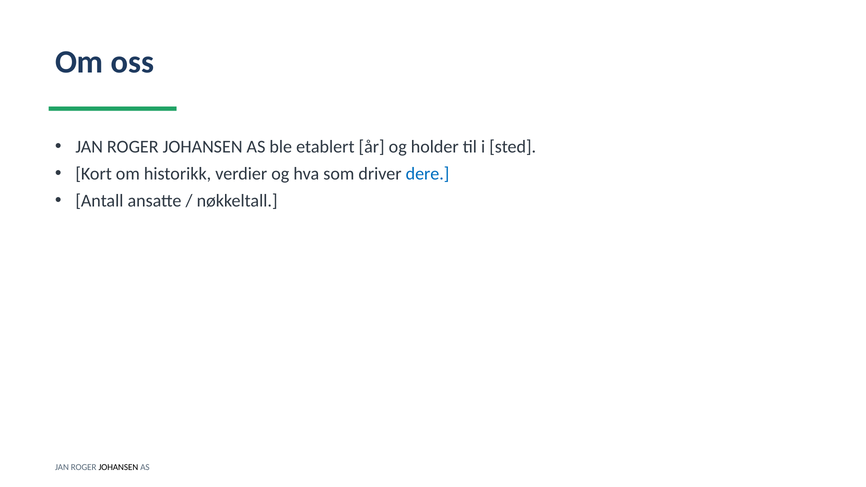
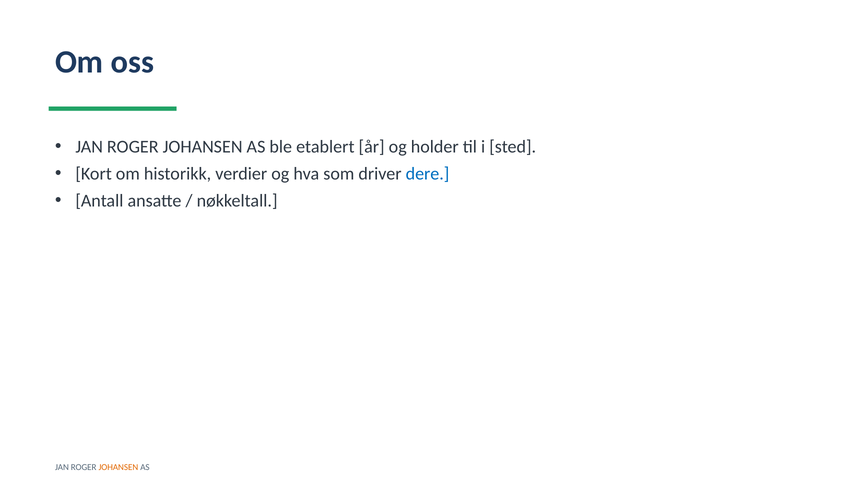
JOHANSEN colour: black -> orange (118, 467)
